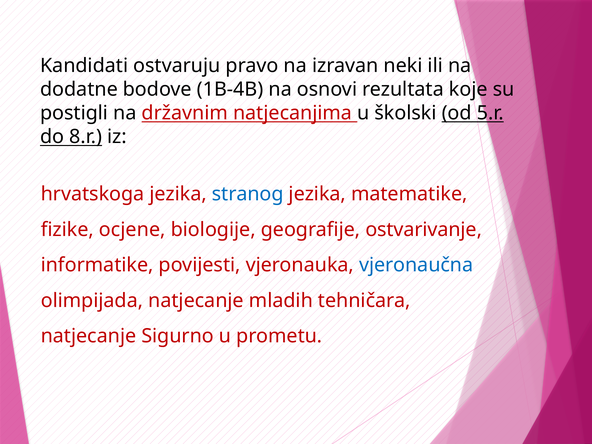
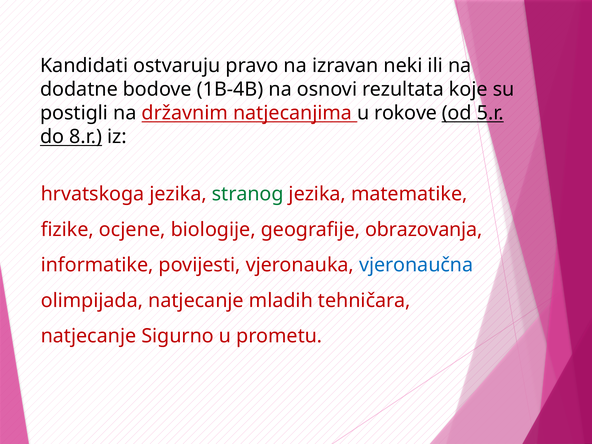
školski: školski -> rokove (406, 113)
stranog colour: blue -> green (248, 194)
ostvarivanje: ostvarivanje -> obrazovanja (424, 230)
